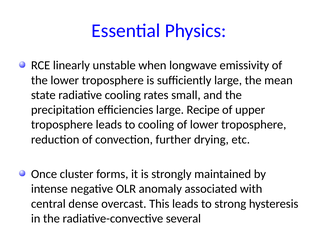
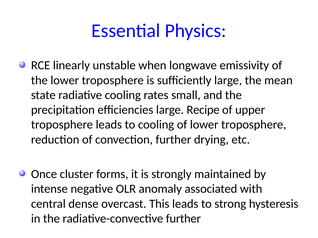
radiative-convective several: several -> further (183, 219)
